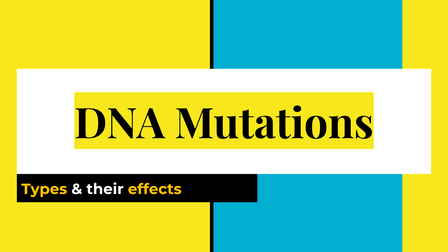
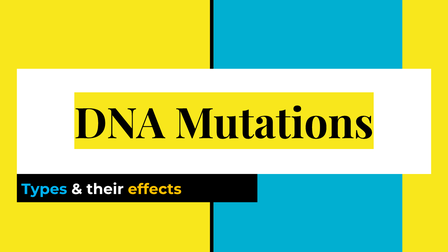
Types colour: yellow -> light blue (44, 189)
